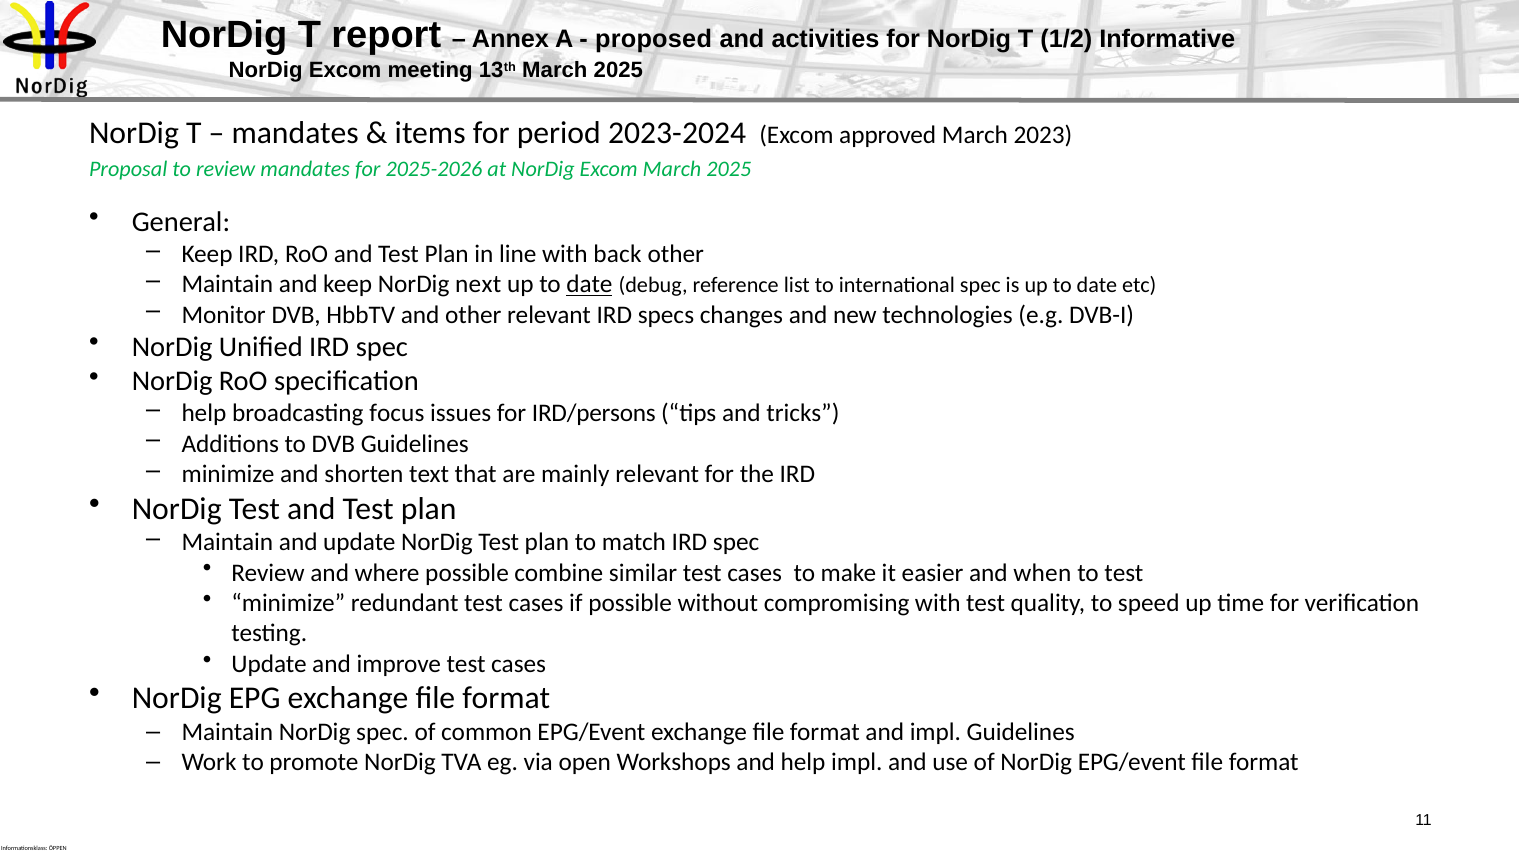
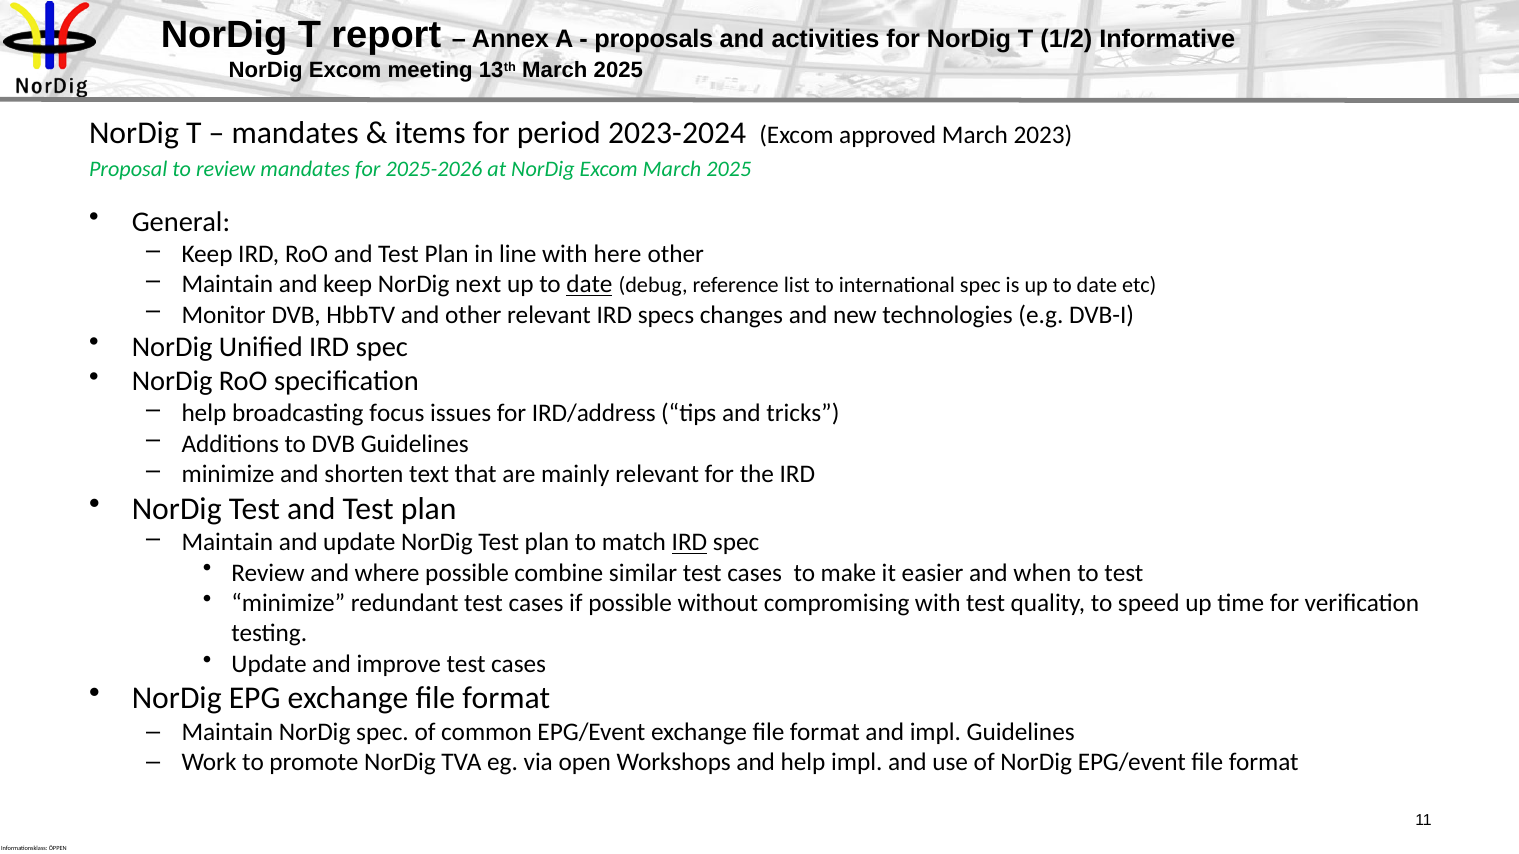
proposed: proposed -> proposals (654, 40)
back: back -> here (617, 254)
IRD/persons: IRD/persons -> IRD/address (594, 414)
IRD underline: none -> present (689, 543)
